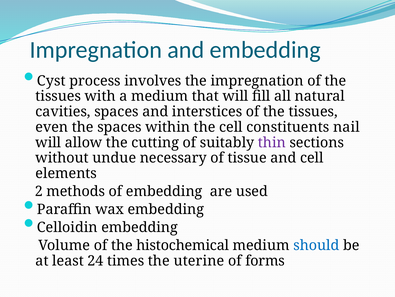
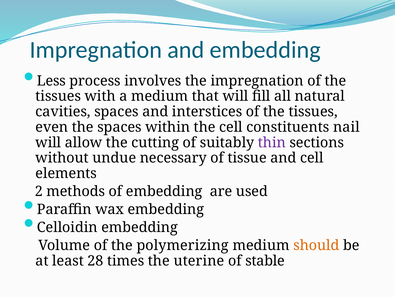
Cyst: Cyst -> Less (51, 81)
histochemical: histochemical -> polymerizing (183, 245)
should colour: blue -> orange (316, 245)
24: 24 -> 28 (95, 260)
forms: forms -> stable (265, 260)
